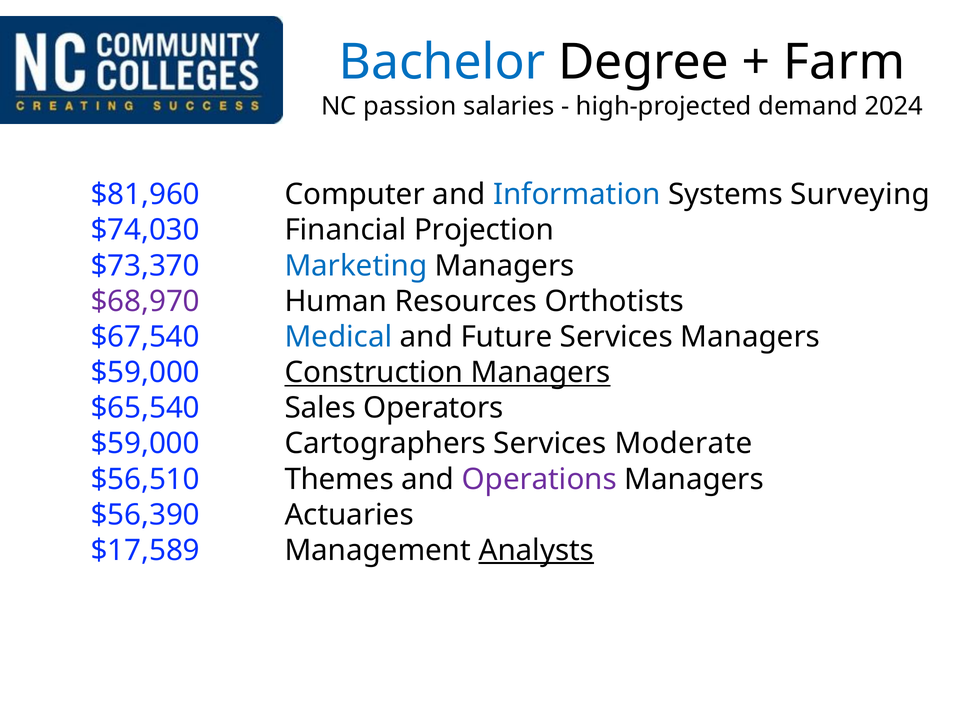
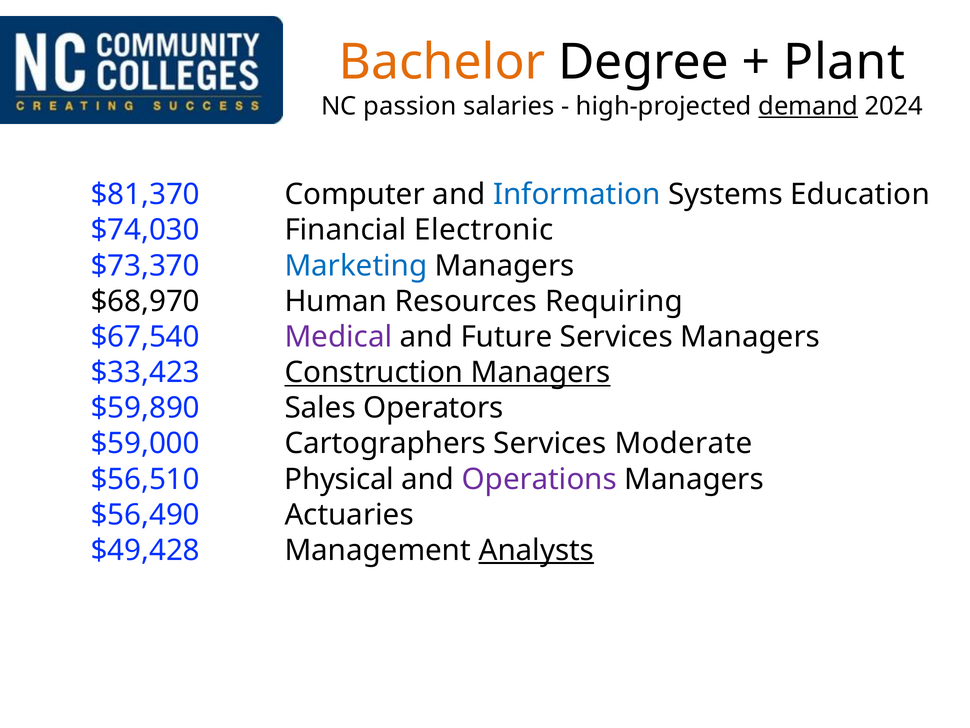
Bachelor colour: blue -> orange (442, 62)
Farm: Farm -> Plant (844, 62)
demand underline: none -> present (808, 106)
$81,960: $81,960 -> $81,370 (145, 194)
Surveying: Surveying -> Education (860, 194)
Projection: Projection -> Electronic (484, 230)
$68,970 colour: purple -> black (145, 301)
Orthotists: Orthotists -> Requiring (614, 301)
Medical colour: blue -> purple (338, 337)
$59,000: $59,000 -> $33,423 (145, 372)
$65,540: $65,540 -> $59,890 (145, 408)
Themes: Themes -> Physical (339, 479)
$56,390: $56,390 -> $56,490 (145, 514)
$17,589: $17,589 -> $49,428 (145, 550)
